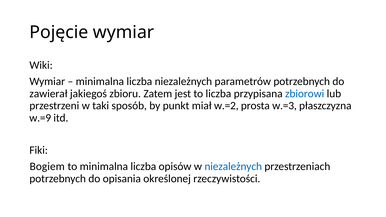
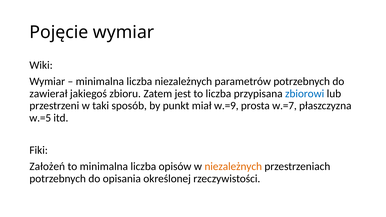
w.=2: w.=2 -> w.=9 (226, 106)
w.=3: w.=3 -> w.=7 (284, 106)
w.=9: w.=9 -> w.=5 (40, 118)
Bogiem: Bogiem -> Założeń (47, 166)
niezależnych colour: blue -> orange (233, 166)
